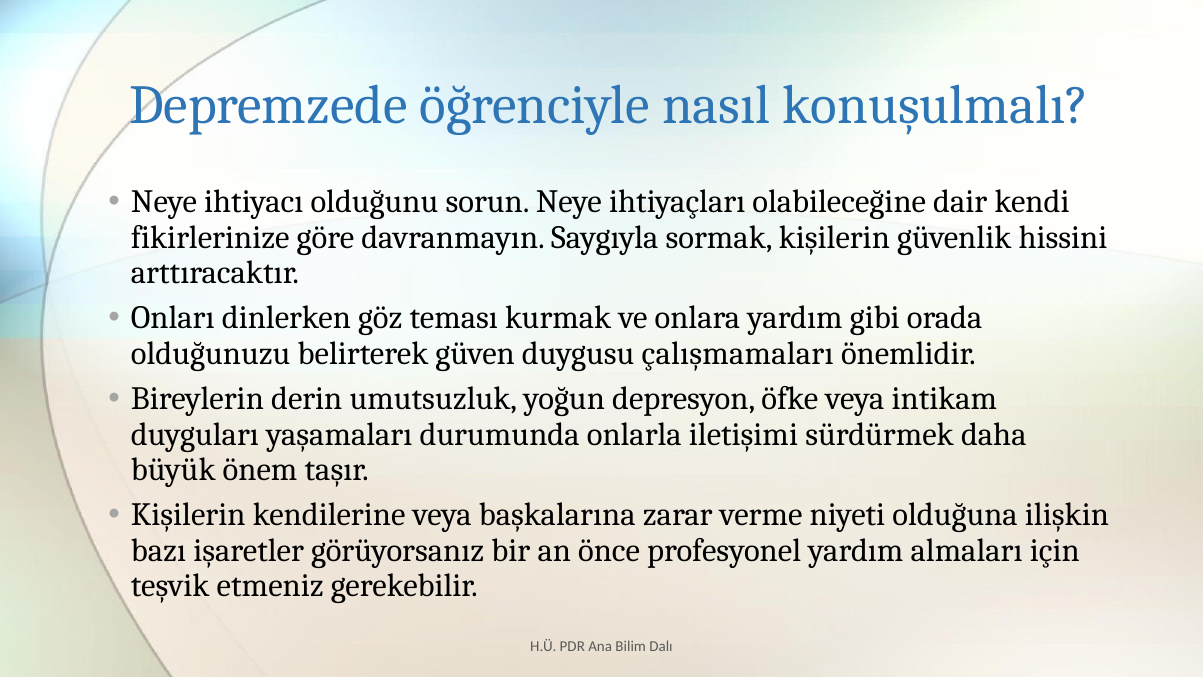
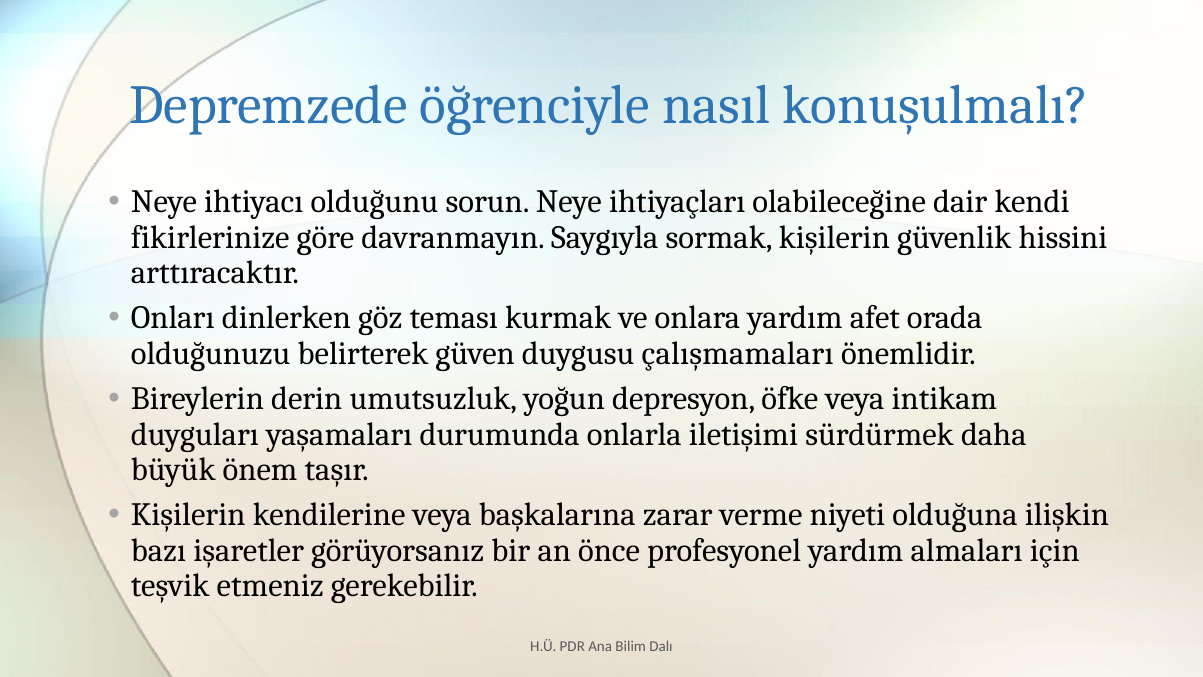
gibi: gibi -> afet (875, 318)
